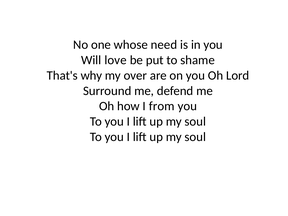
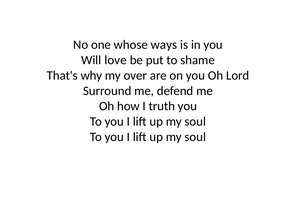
need: need -> ways (164, 45)
from: from -> truth (162, 106)
